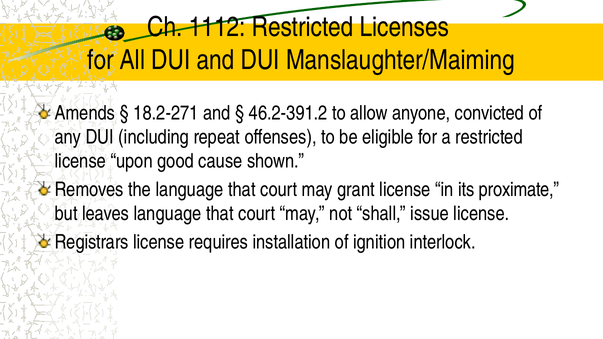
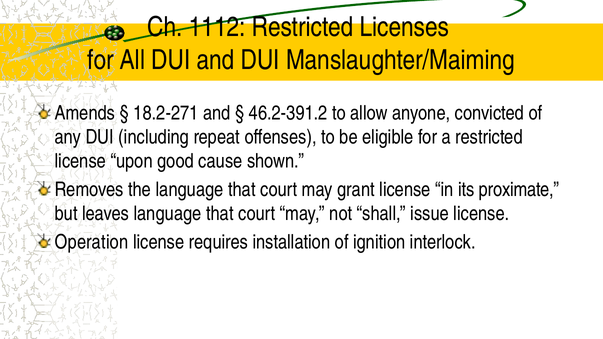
Registrars: Registrars -> Operation (92, 242)
